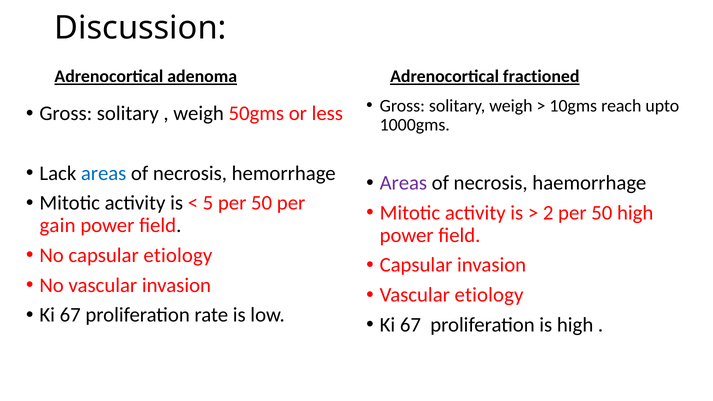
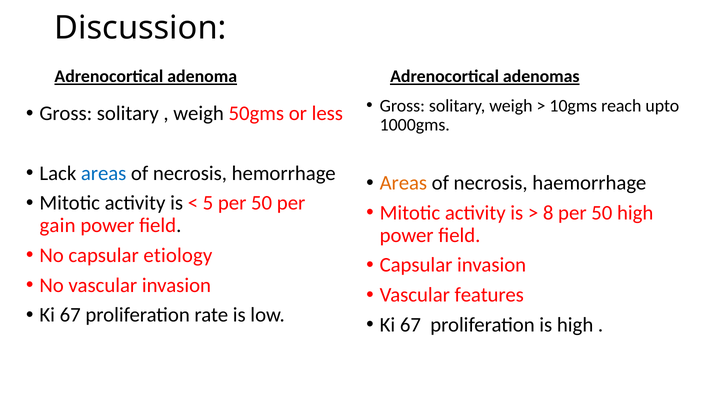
fractioned: fractioned -> adenomas (541, 76)
Areas colour: purple -> orange (403, 183)
2: 2 -> 8 (548, 213)
Vascular etiology: etiology -> features (489, 295)
